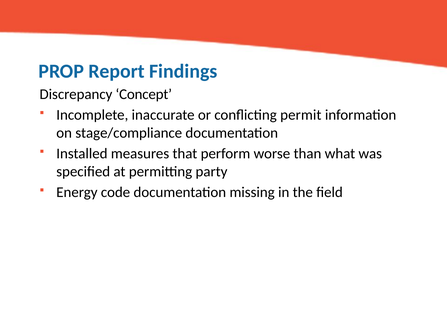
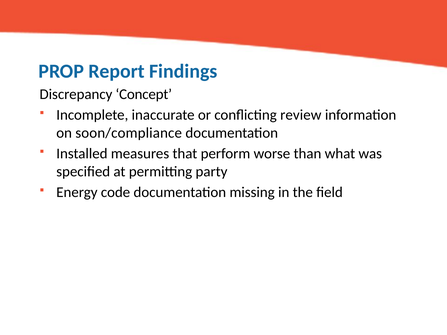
permit: permit -> review (301, 115)
stage/compliance: stage/compliance -> soon/compliance (129, 133)
